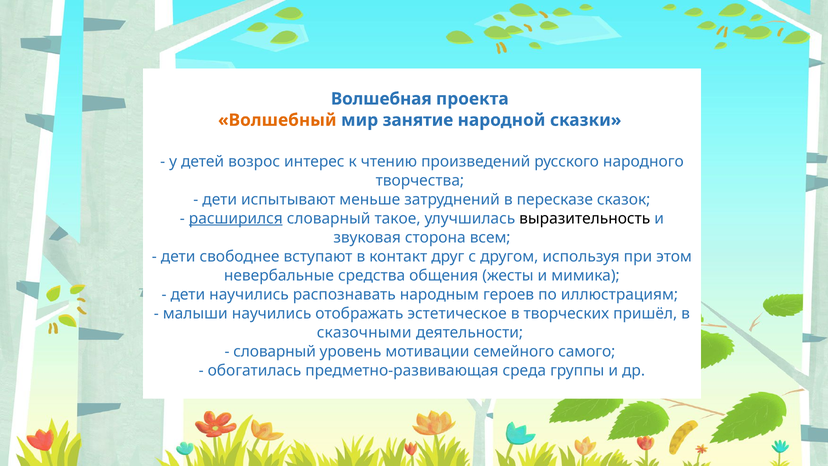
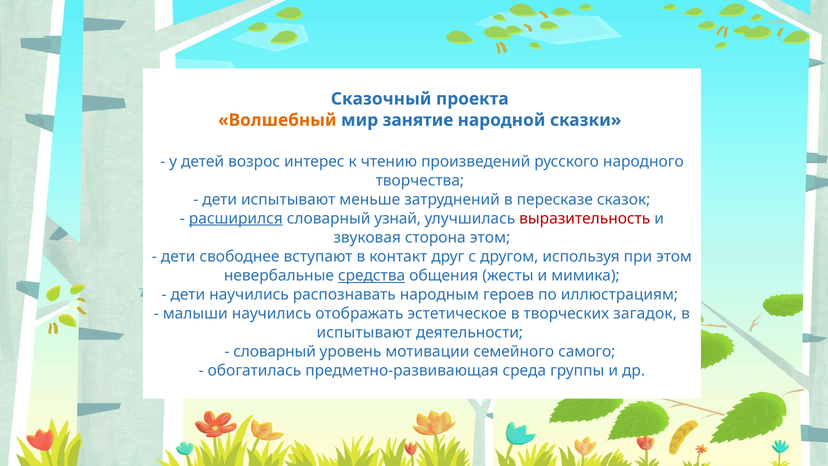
Волшебная: Волшебная -> Сказочный (381, 99)
такое: такое -> узнай (398, 218)
выразительность colour: black -> red (585, 218)
сторона всем: всем -> этом (490, 237)
средства underline: none -> present (372, 275)
пришёл: пришёл -> загадок (645, 314)
сказочными: сказочными -> испытывают (364, 333)
